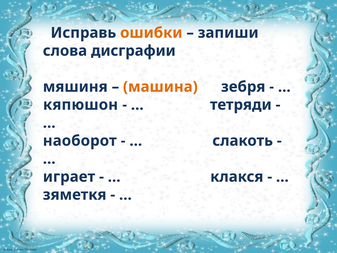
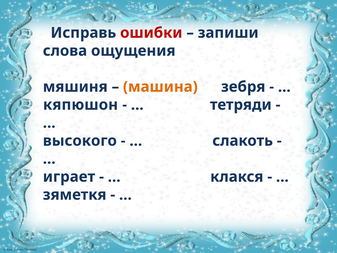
ошибки colour: orange -> red (151, 33)
дисграфии: дисграфии -> ощущения (133, 51)
наоборот: наоборот -> высокого (80, 141)
